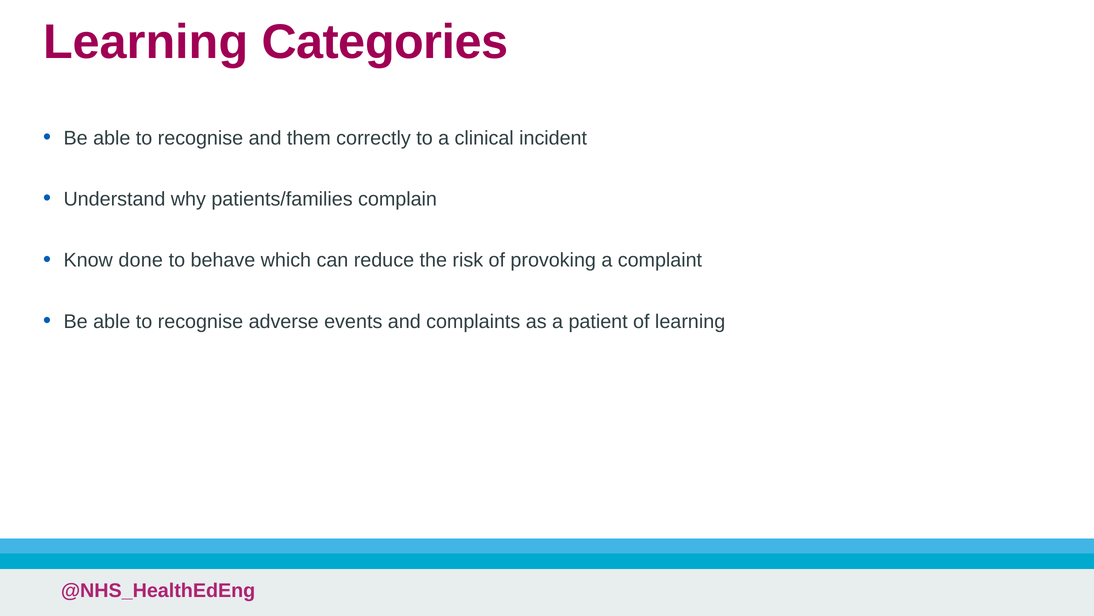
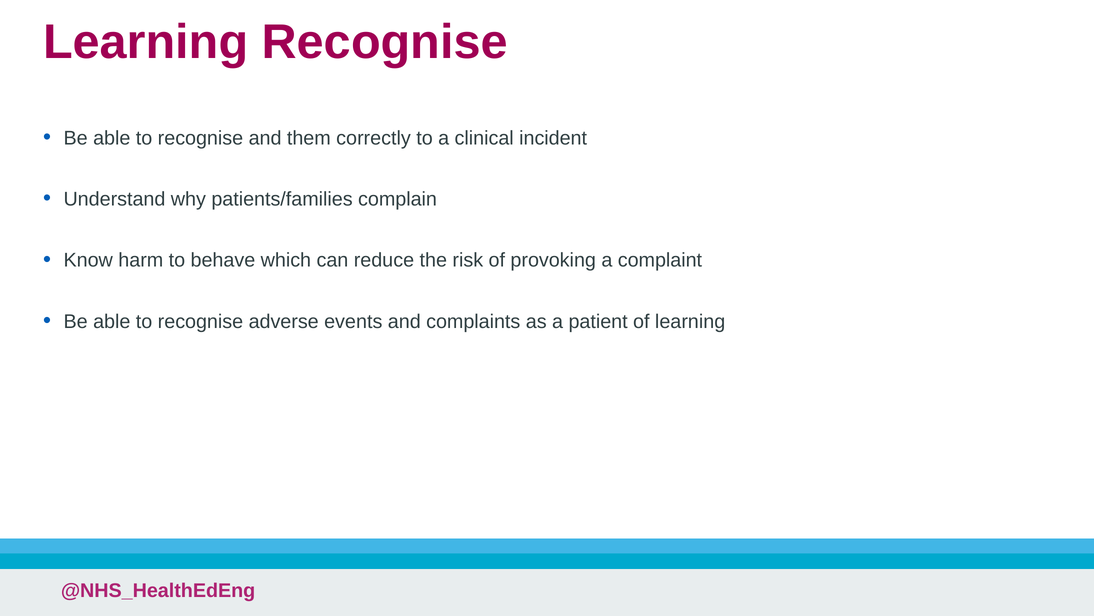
Learning Categories: Categories -> Recognise (385, 42)
done: done -> harm (141, 260)
